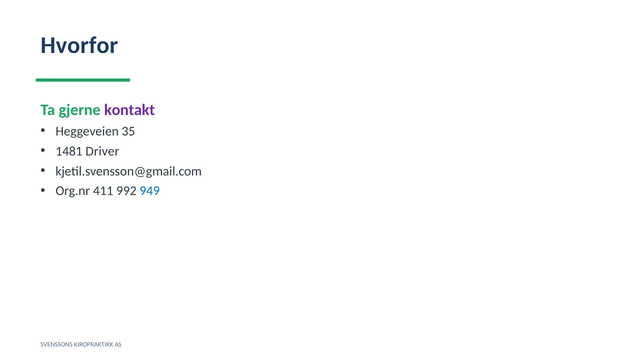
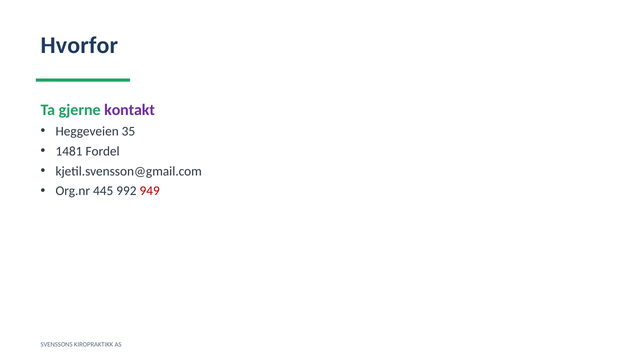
Driver: Driver -> Fordel (103, 151)
411: 411 -> 445 (103, 191)
949 colour: blue -> red (150, 191)
